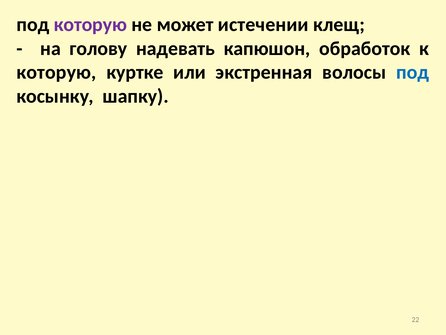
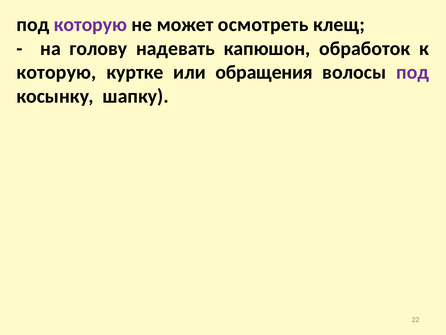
истечении: истечении -> осмотреть (263, 25)
экстренная: экстренная -> обращения (264, 72)
под colour: blue -> purple (413, 72)
